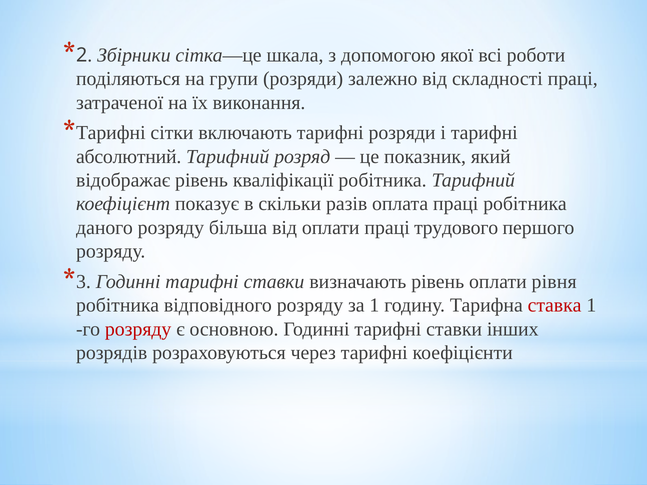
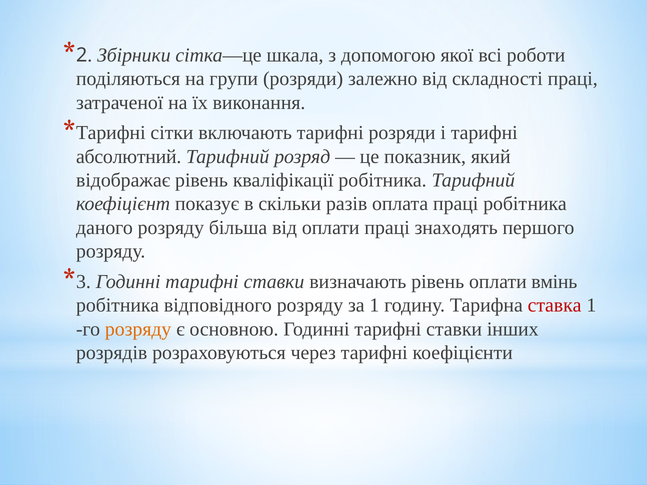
трудового: трудового -> знаходять (456, 228)
рівня: рівня -> вмінь (554, 282)
розряду colour: red -> orange (138, 329)
